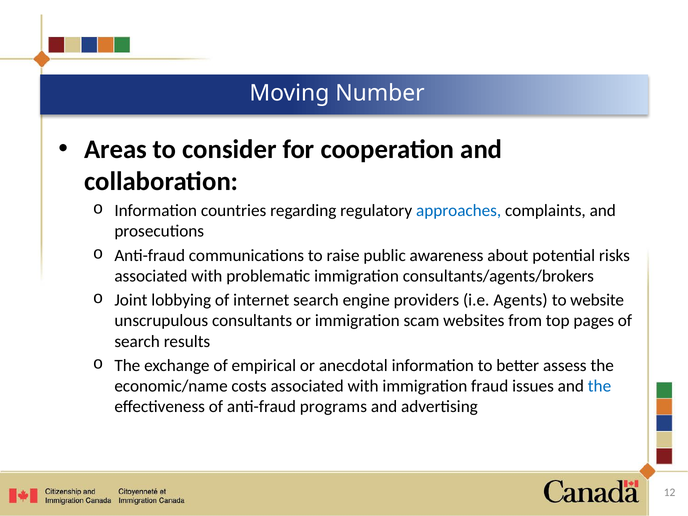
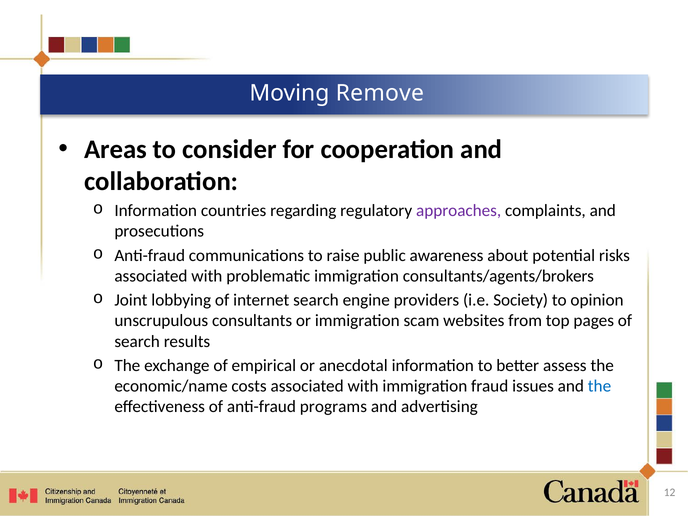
Number: Number -> Remove (380, 93)
approaches colour: blue -> purple (459, 211)
Agents: Agents -> Society (521, 300)
website: website -> opinion (597, 300)
